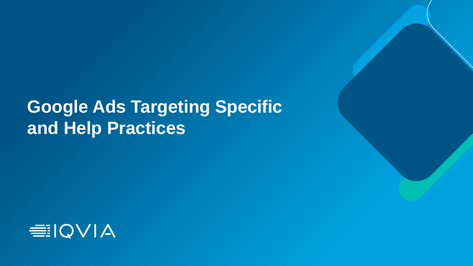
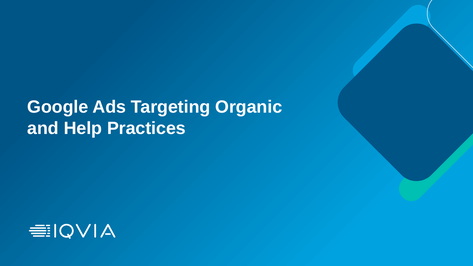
Specific: Specific -> Organic (249, 107)
